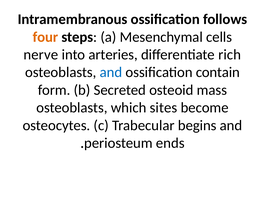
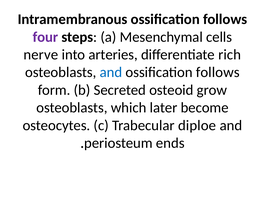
four colour: orange -> purple (45, 37)
contain: contain -> follows (218, 72)
mass: mass -> grow (212, 90)
sites: sites -> later (164, 108)
begins: begins -> diploe (197, 125)
